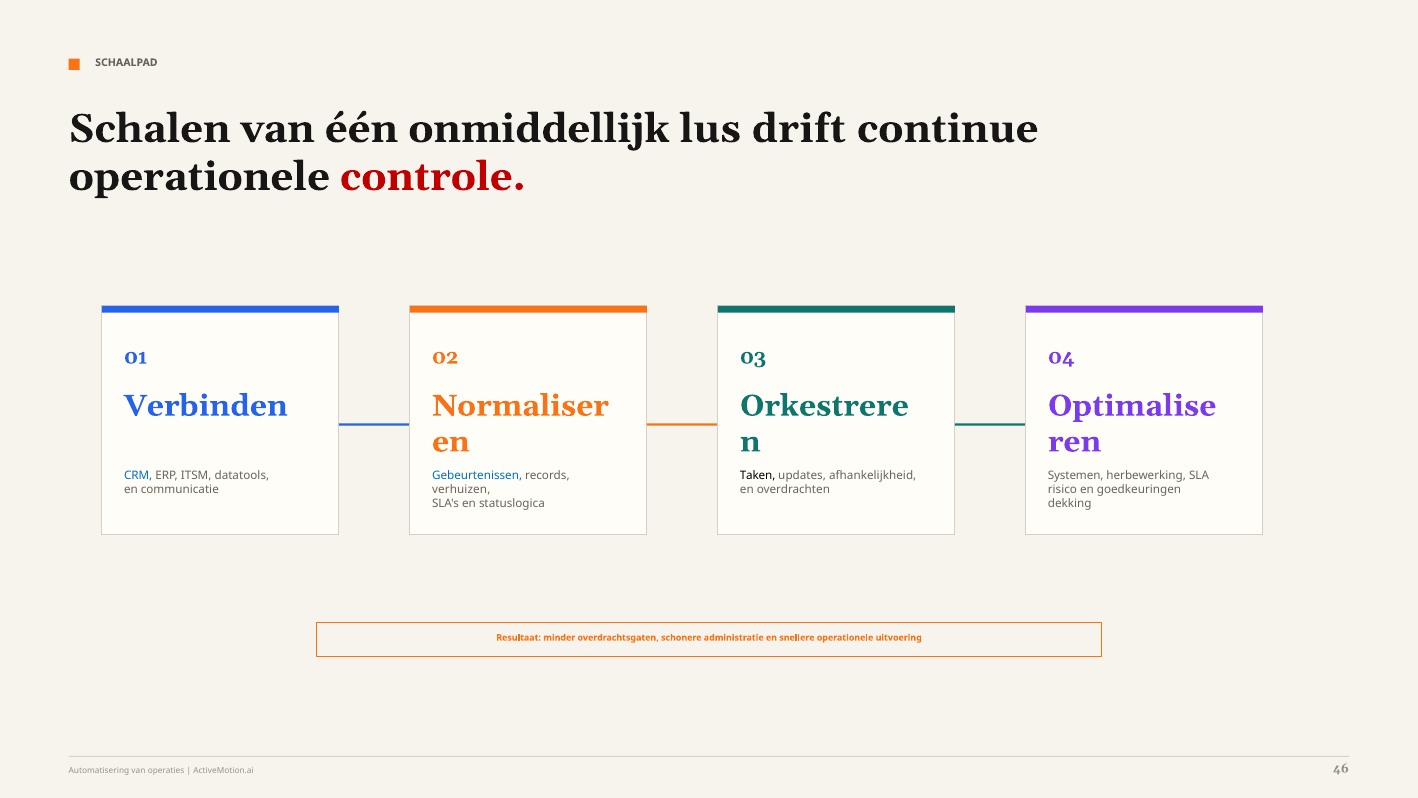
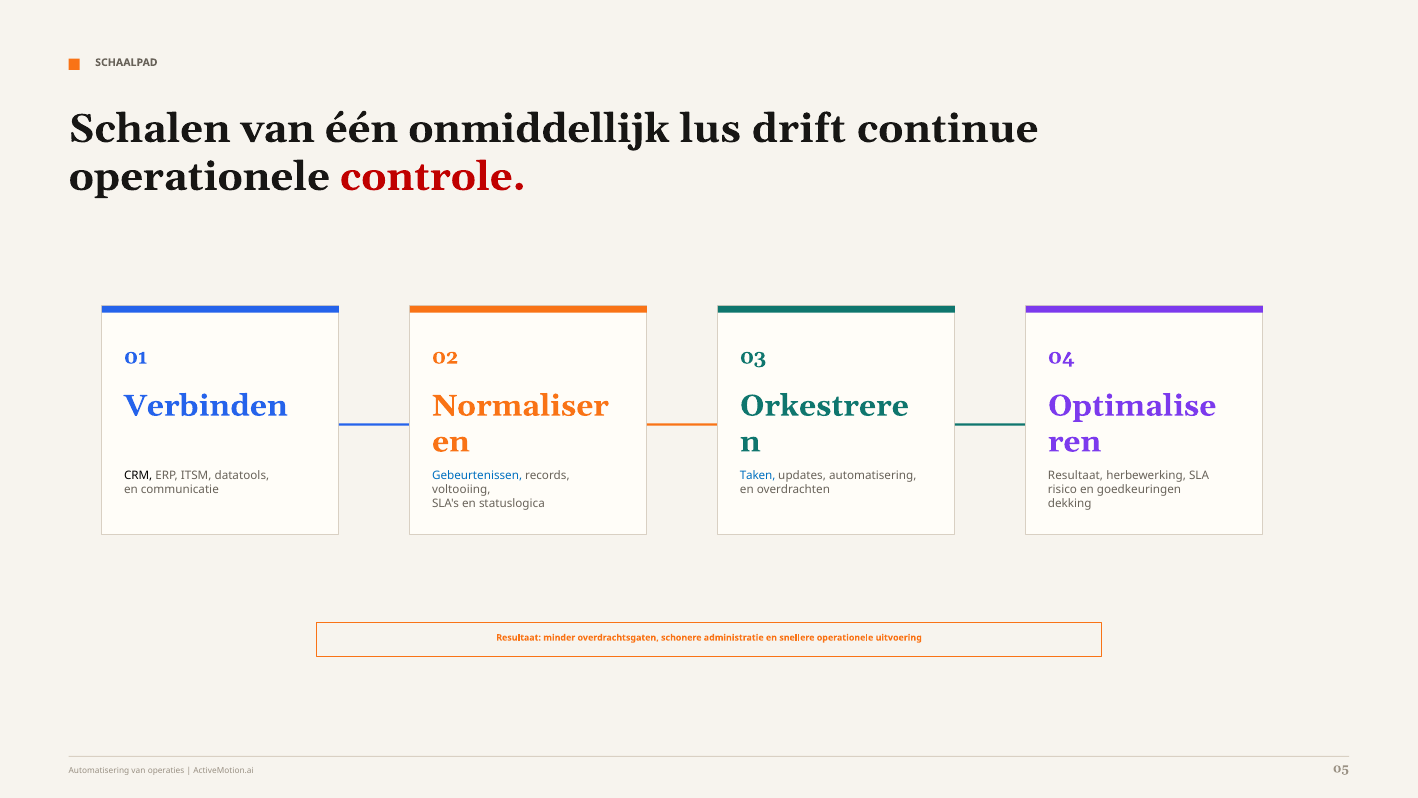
CRM colour: blue -> black (138, 475)
Taken colour: black -> blue (758, 475)
updates afhankelijkheid: afhankelijkheid -> automatisering (873, 475)
Systemen: Systemen -> Resultaat (1076, 475)
verhuizen: verhuizen -> voltooiing (461, 489)
46: 46 -> 05 (1341, 768)
